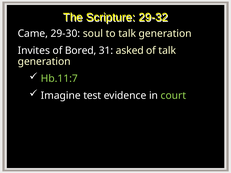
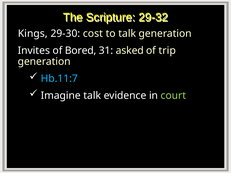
Came: Came -> Kings (33, 34)
soul: soul -> cost (93, 34)
of talk: talk -> trip (167, 51)
Hb.11:7 colour: light green -> light blue (59, 79)
Imagine test: test -> talk (92, 96)
